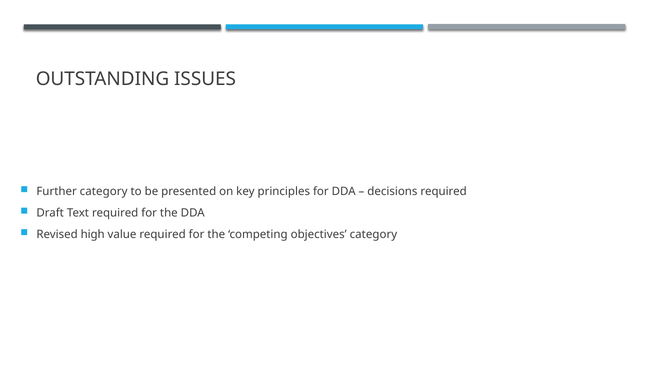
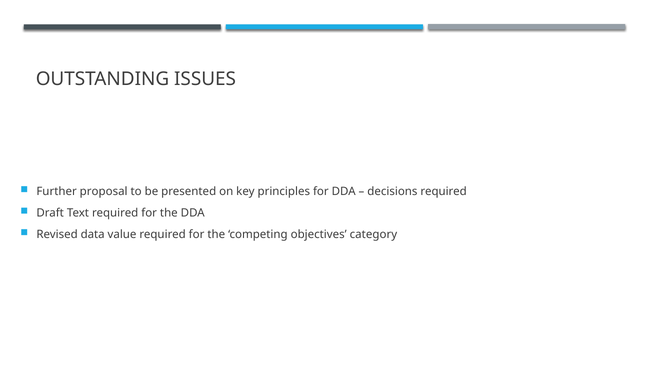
Further category: category -> proposal (104, 192)
high: high -> data (93, 235)
